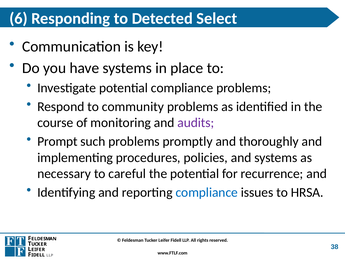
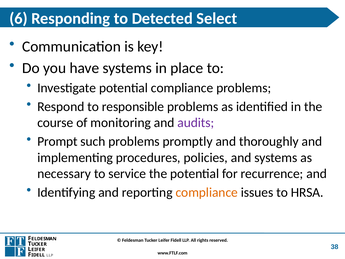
community: community -> responsible (133, 107)
careful: careful -> service (127, 174)
compliance colour: blue -> orange (207, 192)
